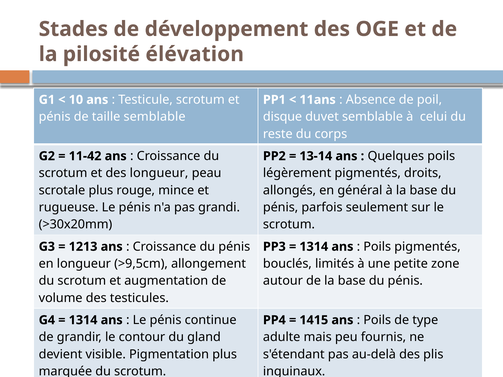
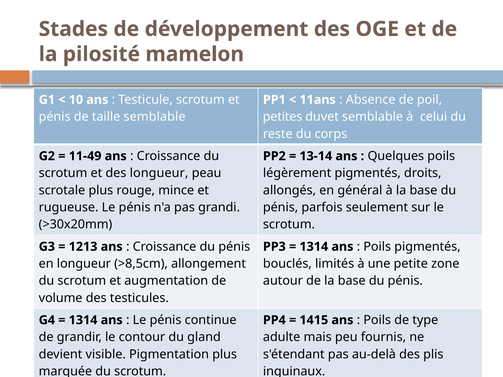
élévation: élévation -> mamelon (195, 54)
disque: disque -> petites (283, 117)
11-42: 11-42 -> 11-49 (85, 156)
>9,5cm: >9,5cm -> >8,5cm (141, 264)
